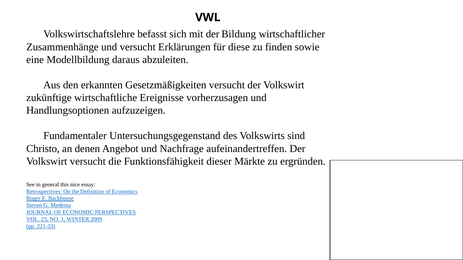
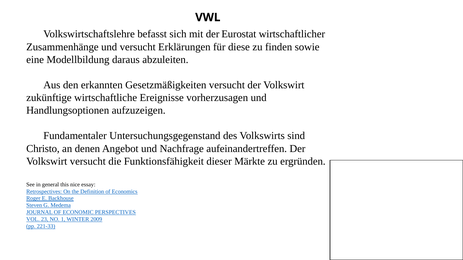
Bildung: Bildung -> Eurostat (239, 34)
